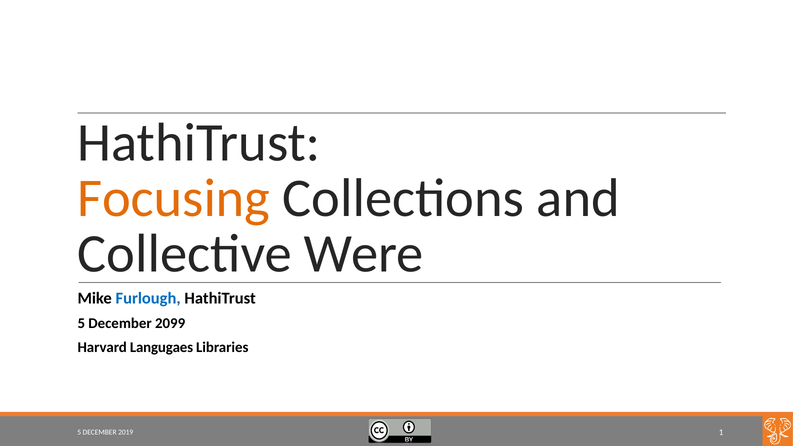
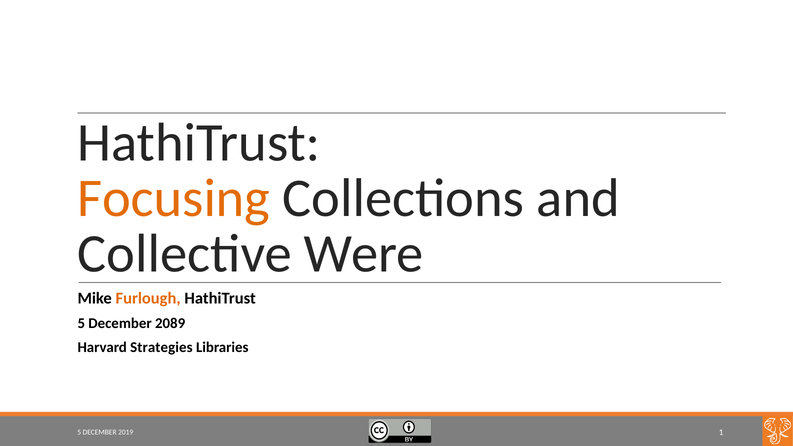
Furlough colour: blue -> orange (148, 298)
2099: 2099 -> 2089 (170, 323)
Langugaes: Langugaes -> Strategies (161, 347)
